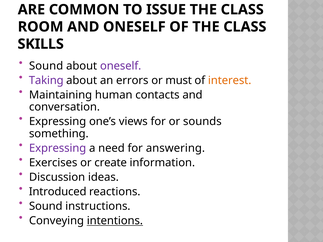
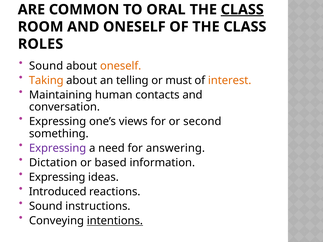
ISSUE: ISSUE -> ORAL (166, 10)
CLASS underline: none -> present (242, 10)
SKILLS: SKILLS -> ROLES (41, 44)
oneself colour: purple -> orange (121, 66)
Taking colour: purple -> orange (46, 80)
errors: errors -> telling (132, 80)
sounds: sounds -> second (202, 122)
Exercises: Exercises -> Dictation (53, 163)
create: create -> based (111, 163)
Discussion: Discussion -> Expressing (57, 177)
